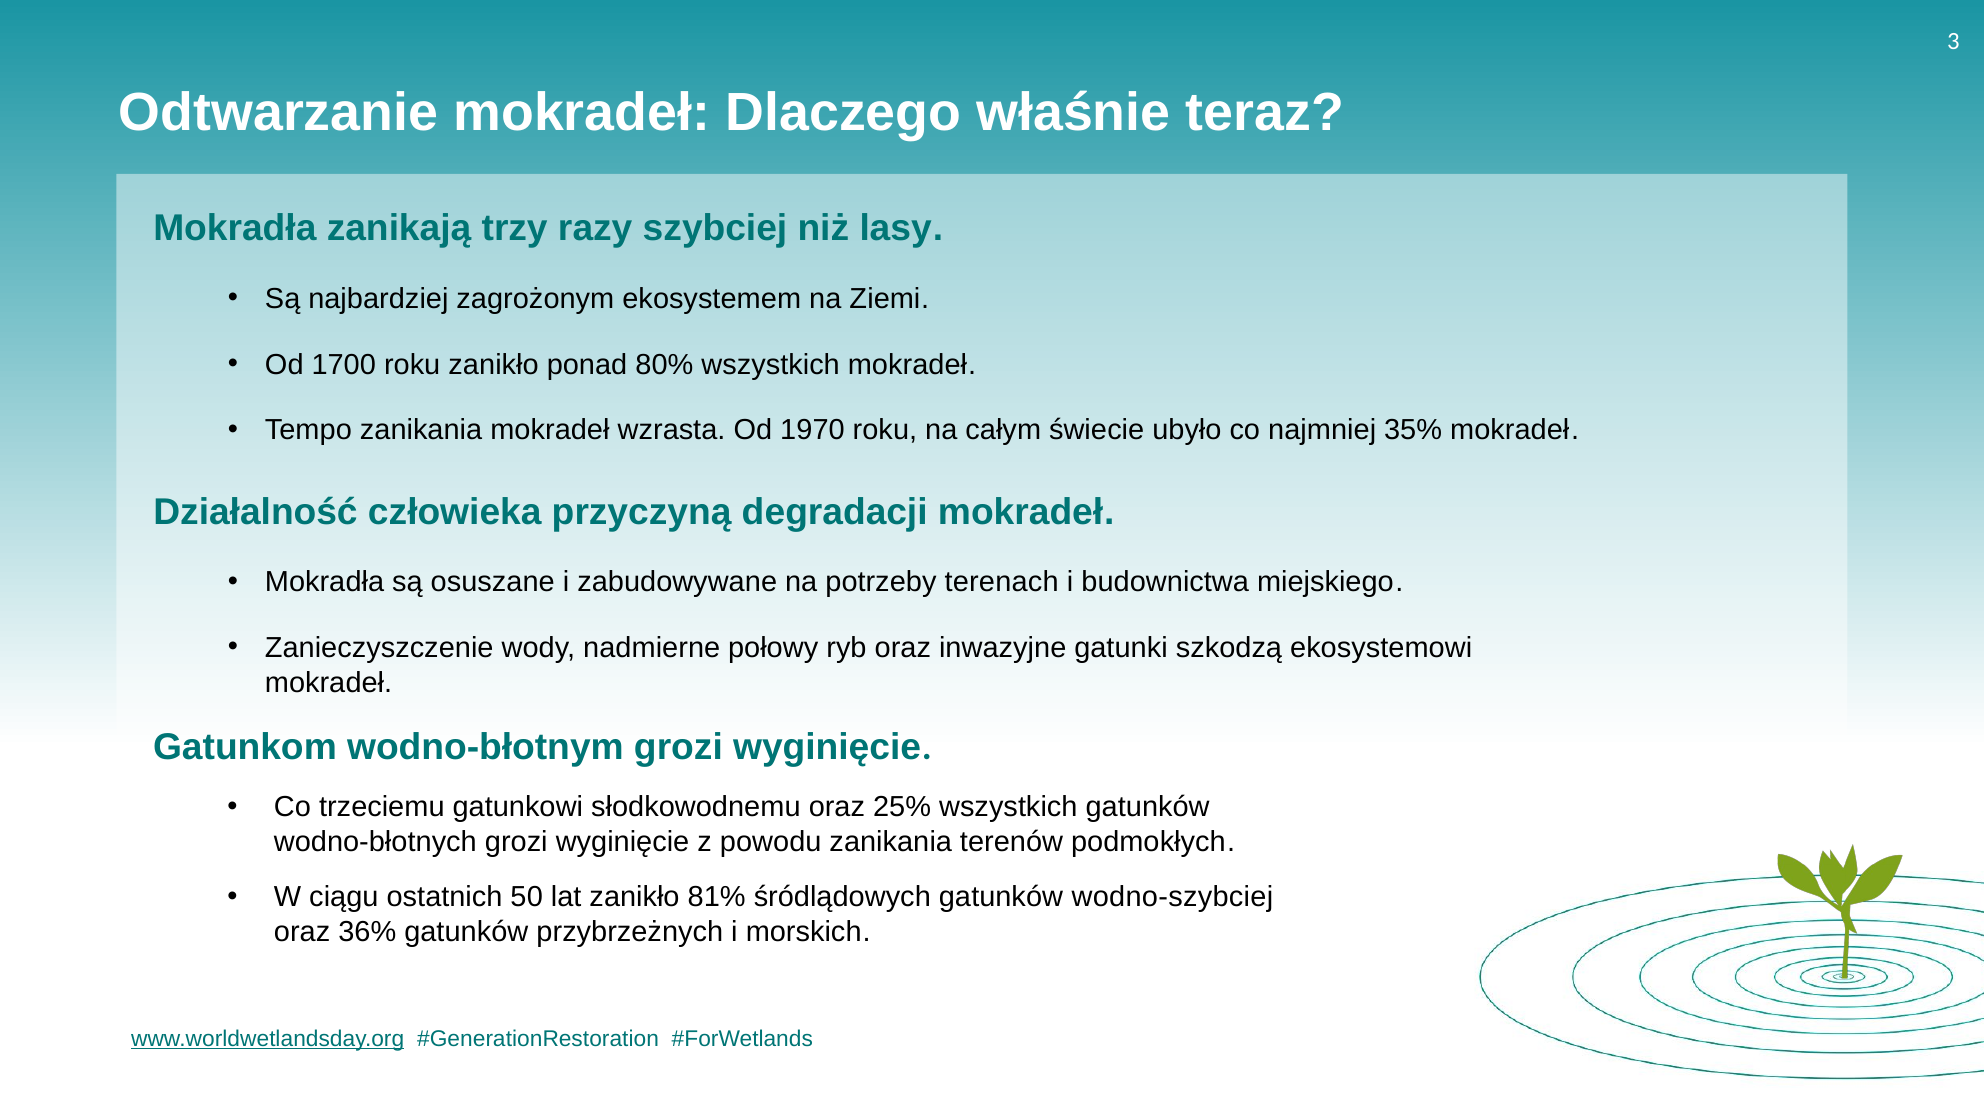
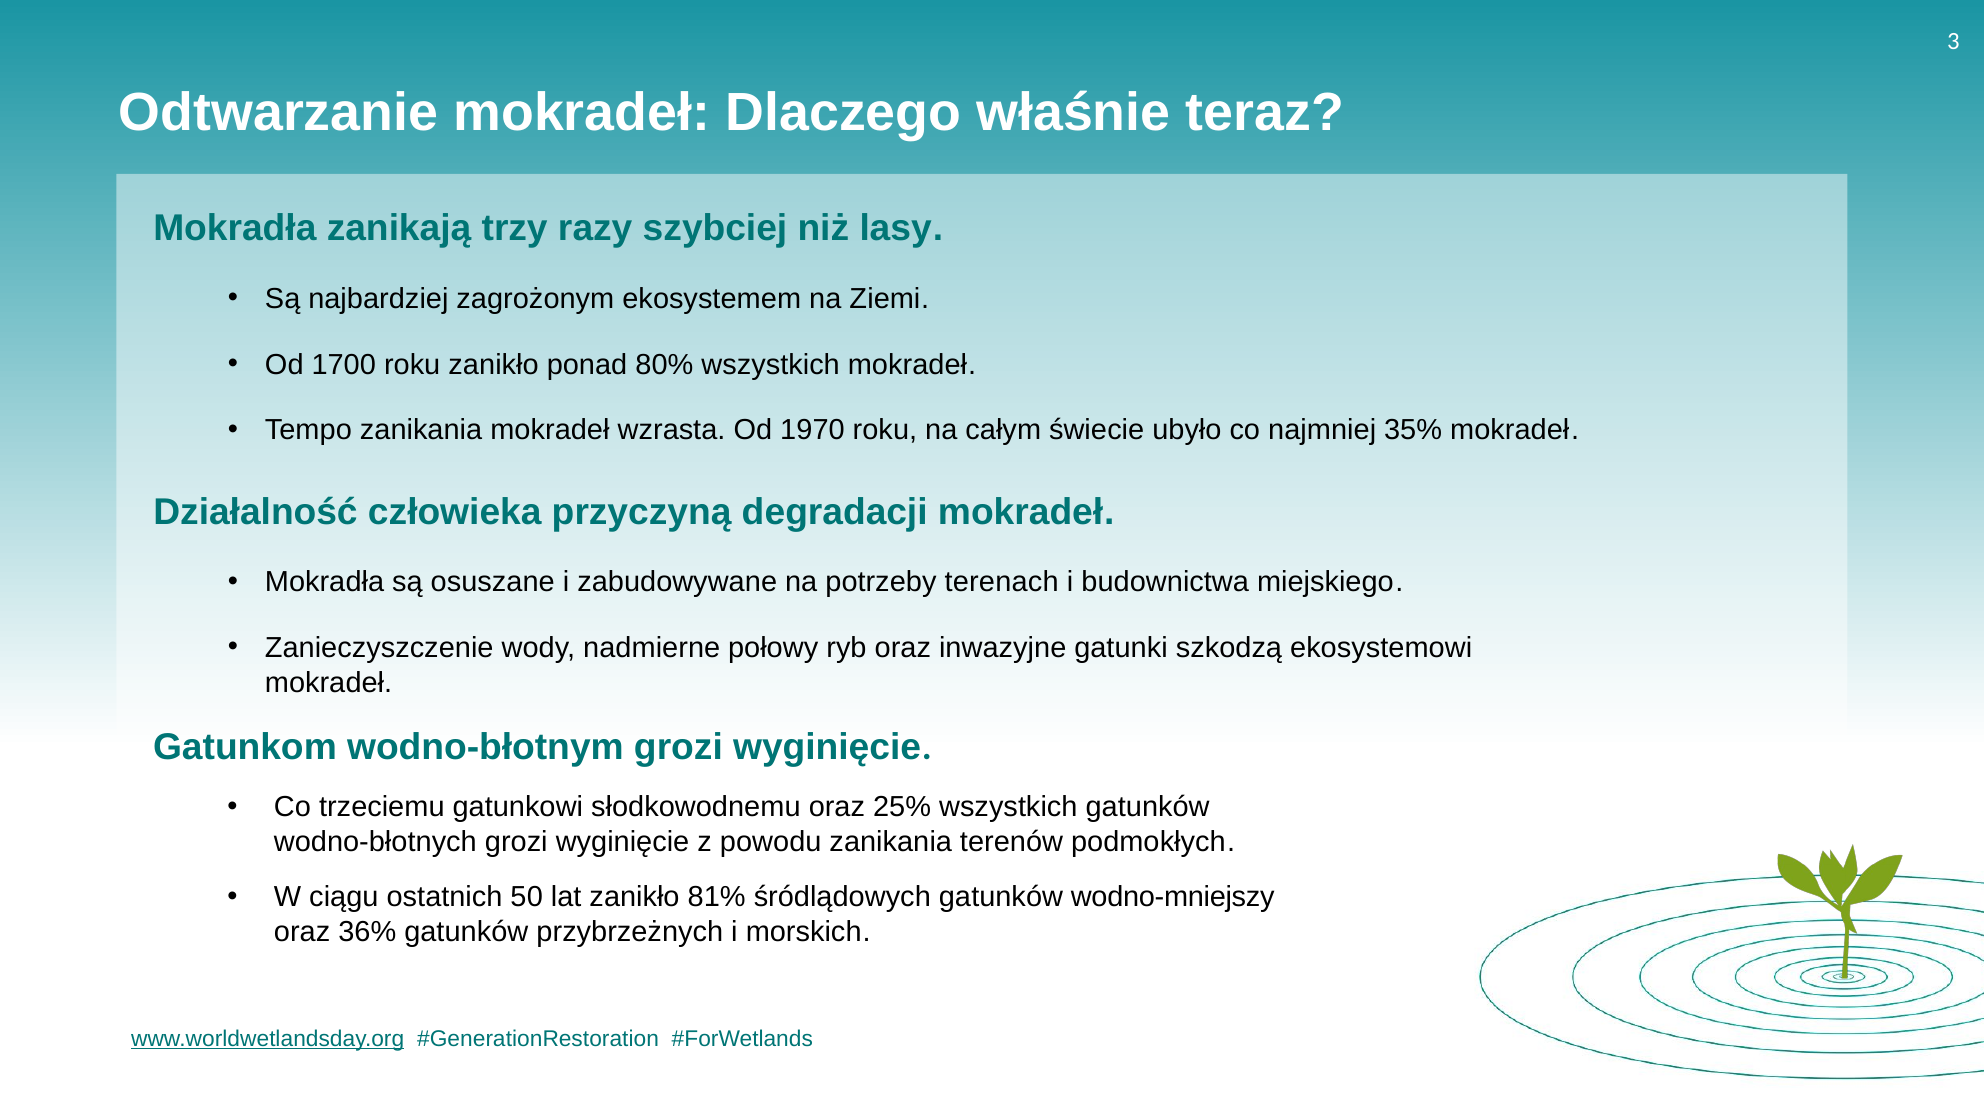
wodno-szybciej: wodno-szybciej -> wodno-mniejszy (1173, 897)
